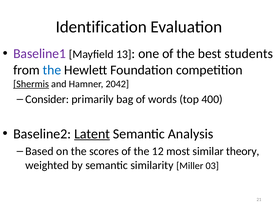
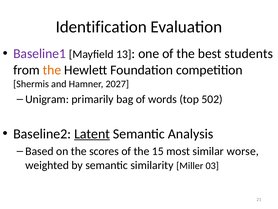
the colour: blue -> orange (52, 70)
Shermis underline: present -> none (31, 84)
2042: 2042 -> 2027 (117, 84)
Consider: Consider -> Unigram (47, 99)
400: 400 -> 502 (212, 99)
12: 12 -> 15 (158, 151)
theory: theory -> worse (243, 151)
